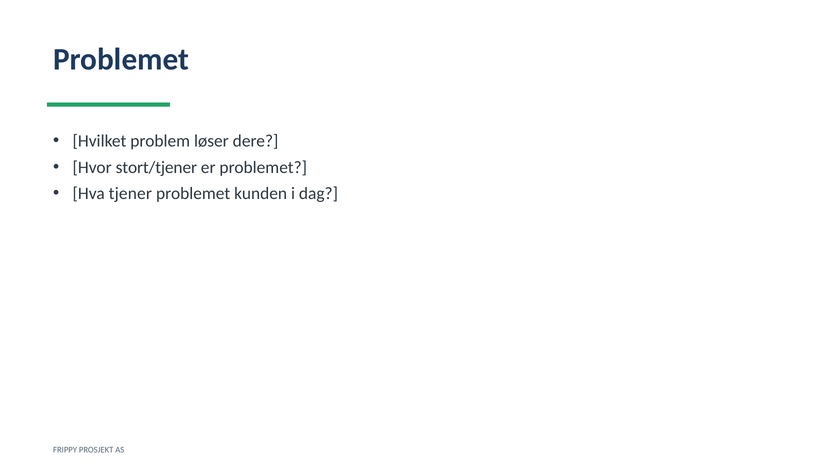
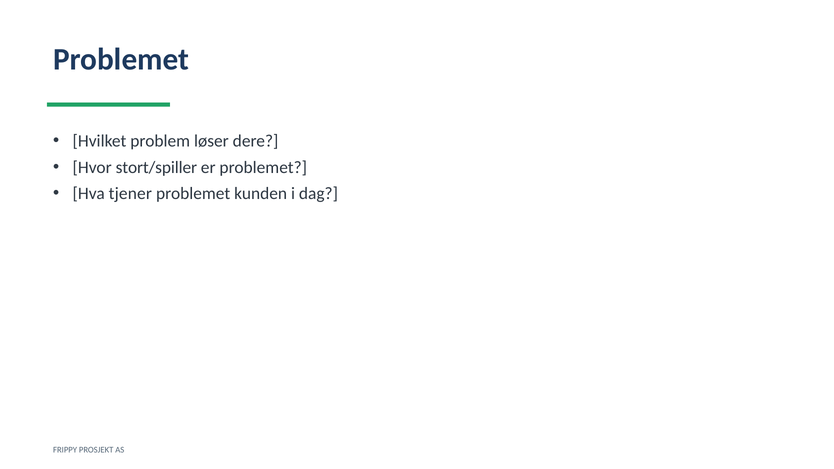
stort/tjener: stort/tjener -> stort/spiller (156, 167)
